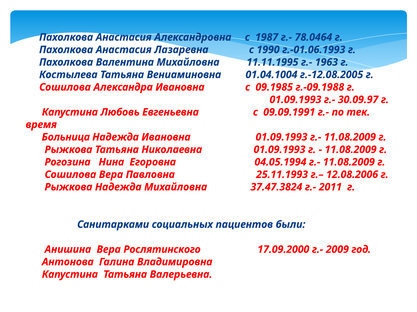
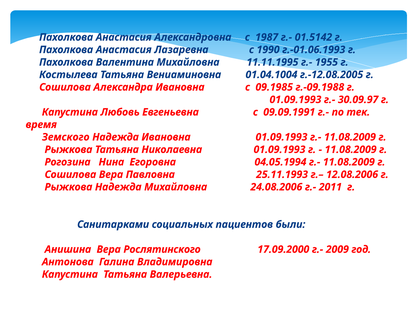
78.0464: 78.0464 -> 01.5142 (313, 37)
1963: 1963 -> 1955 (326, 62)
Больница: Больница -> Земского (66, 137)
37.47.3824: 37.47.3824 -> 24.08.2006 (276, 187)
